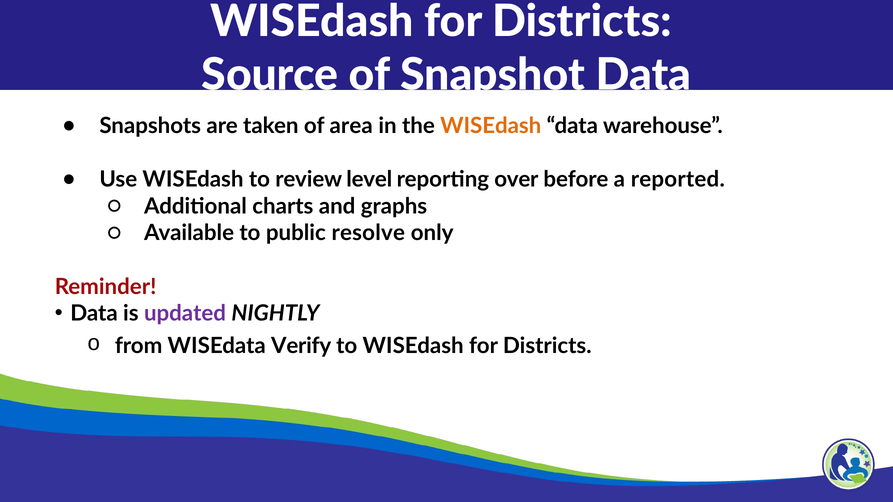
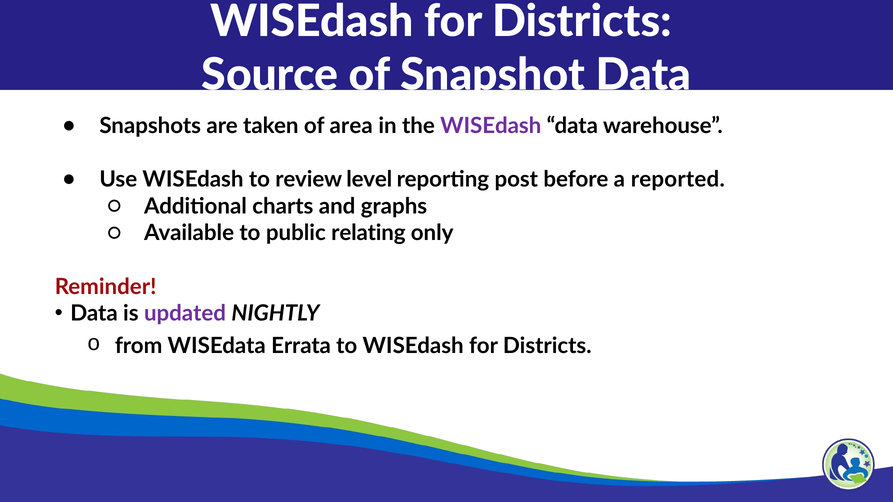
WISEdash colour: orange -> purple (491, 126)
over: over -> post (516, 180)
resolve: resolve -> relating (368, 233)
Verify: Verify -> Errata (301, 346)
